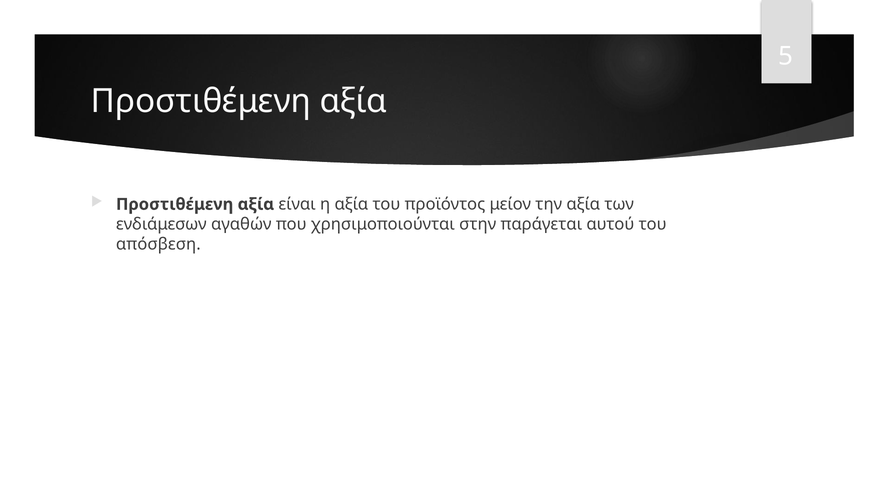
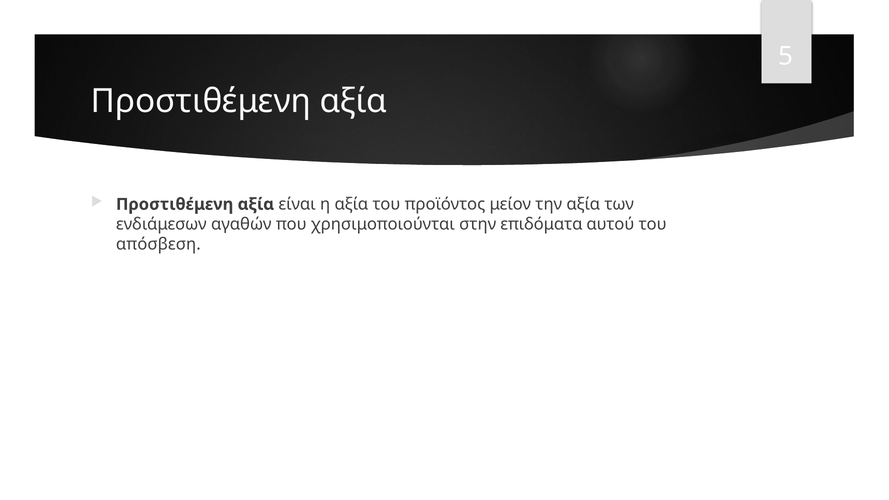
παράγεται: παράγεται -> επιδόματα (541, 224)
